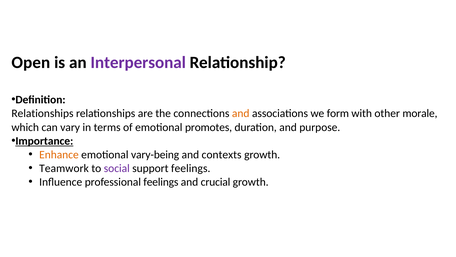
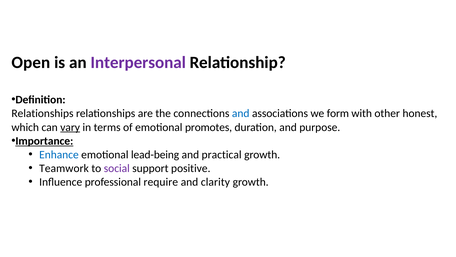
and colour: orange -> blue (241, 113)
morale: morale -> honest (420, 113)
vary underline: none -> present (70, 127)
Enhance colour: orange -> blue (59, 154)
vary-being: vary-being -> lead-being (155, 154)
contexts: contexts -> practical (222, 154)
support feelings: feelings -> positive (191, 168)
professional feelings: feelings -> require (161, 182)
crucial: crucial -> clarity (215, 182)
